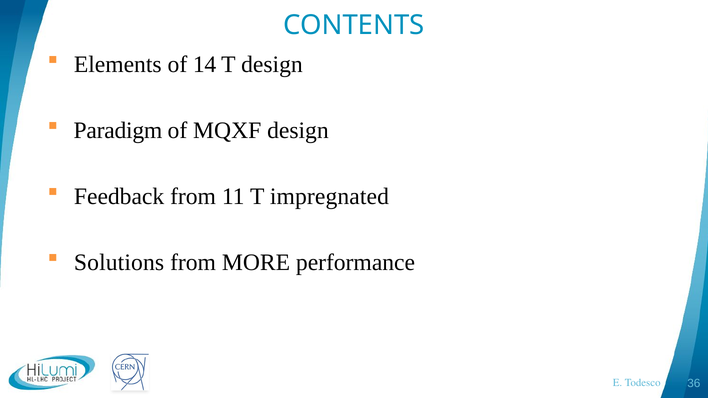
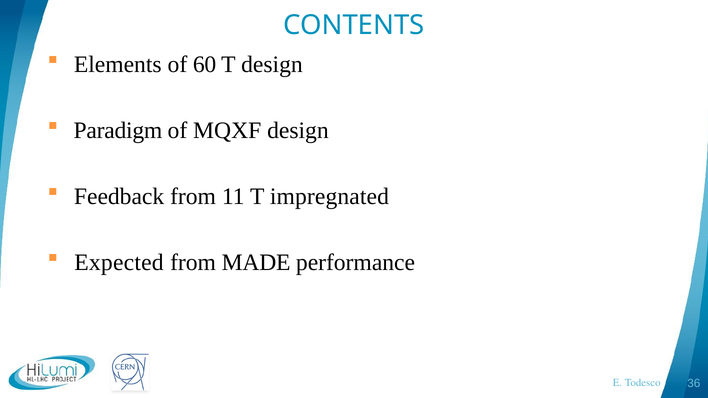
14: 14 -> 60 (205, 64)
Solutions: Solutions -> Expected (119, 263)
MORE: MORE -> MADE (256, 263)
